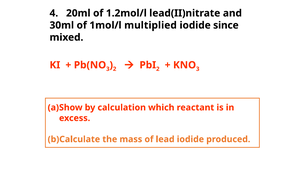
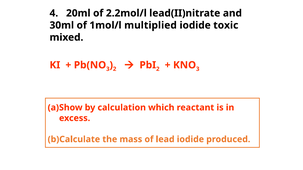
1.2mol/l: 1.2mol/l -> 2.2mol/l (126, 13)
since: since -> toxic (226, 25)
